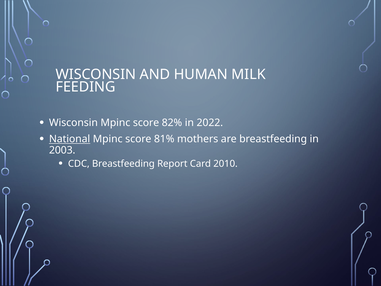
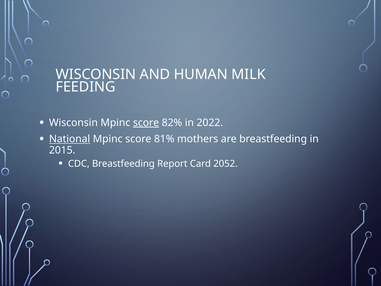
score underline: none -> present (146, 123)
2003: 2003 -> 2015 (62, 150)
2010: 2010 -> 2052 (226, 163)
